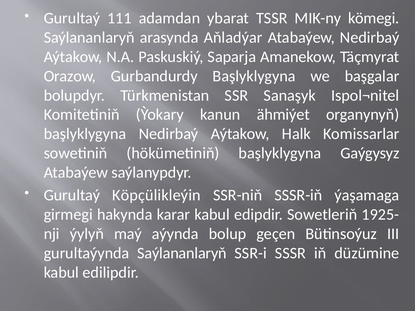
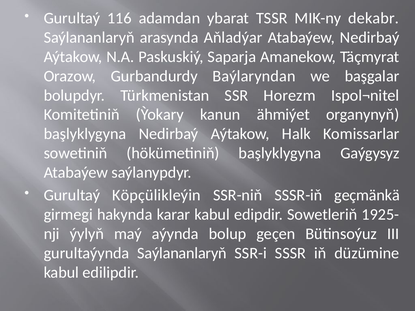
111: 111 -> 116 (119, 18)
kömegi: kömegi -> dekabr (374, 18)
Gurbandurdy Başlyklygyna: Başlyklygyna -> Baýlaryndan (254, 76)
Sanaşyk: Sanaşyk -> Horezm (290, 95)
ýaşamaga: ýaşamaga -> geçmänkä (367, 195)
